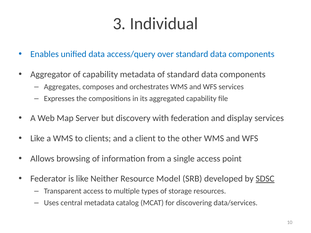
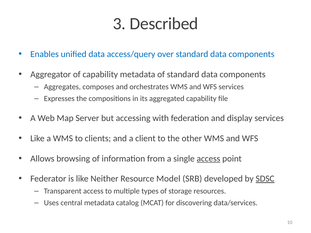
Individual: Individual -> Described (164, 24)
discovery: discovery -> accessing (133, 118)
access underline: none -> present (208, 159)
